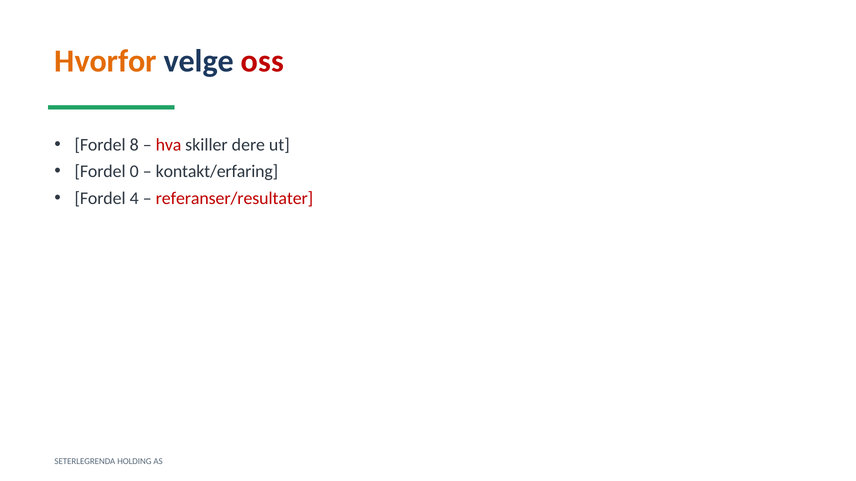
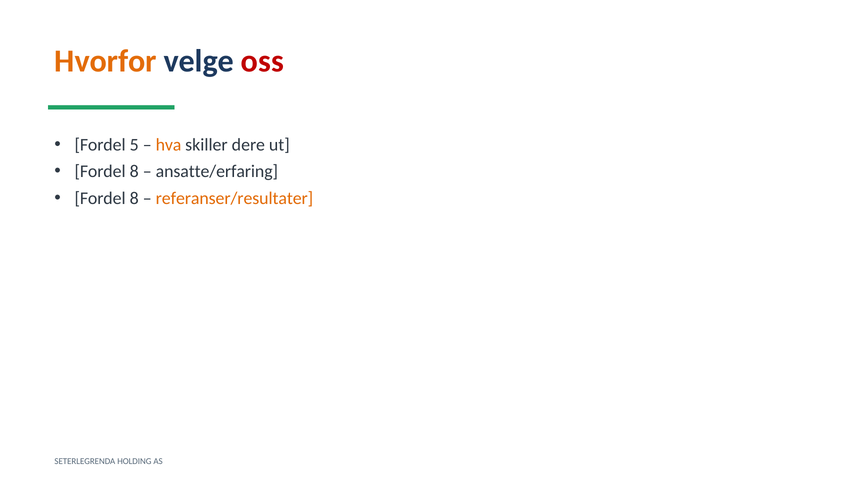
8: 8 -> 5 (134, 145)
hva colour: red -> orange (169, 145)
0: 0 -> 8 (134, 172)
kontakt/erfaring: kontakt/erfaring -> ansatte/erfaring (217, 172)
4: 4 -> 8 (134, 199)
referanser/resultater colour: red -> orange (234, 199)
